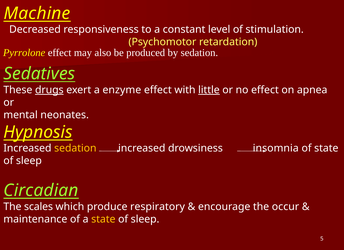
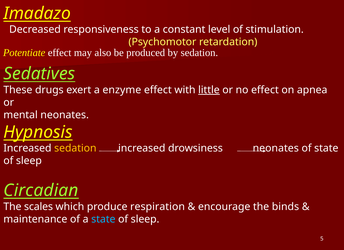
Machine: Machine -> Imadazo (37, 13)
Pyrrolone: Pyrrolone -> Potentiate (24, 53)
drugs underline: present -> none (49, 90)
drowsiness insomnia: insomnia -> neonates (276, 148)
respiratory: respiratory -> respiration (158, 207)
occur: occur -> binds (285, 207)
state colour: yellow -> light blue (103, 219)
